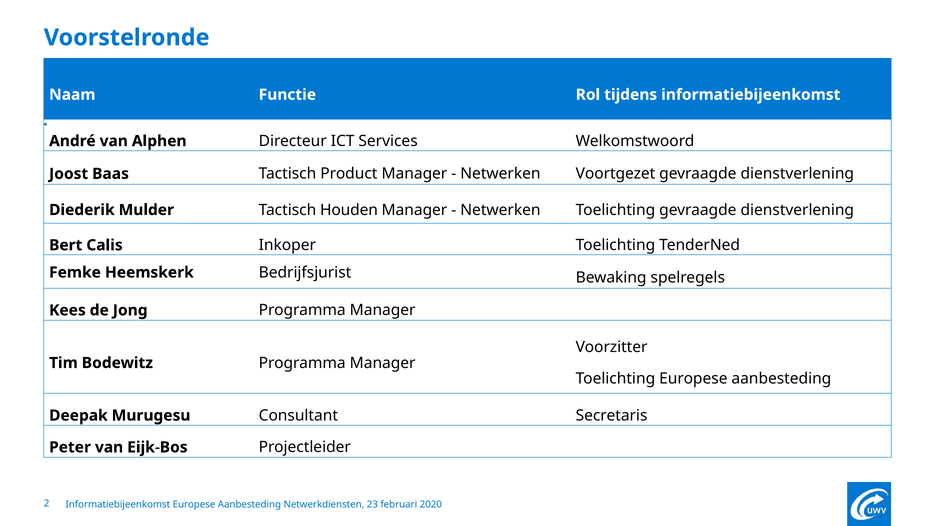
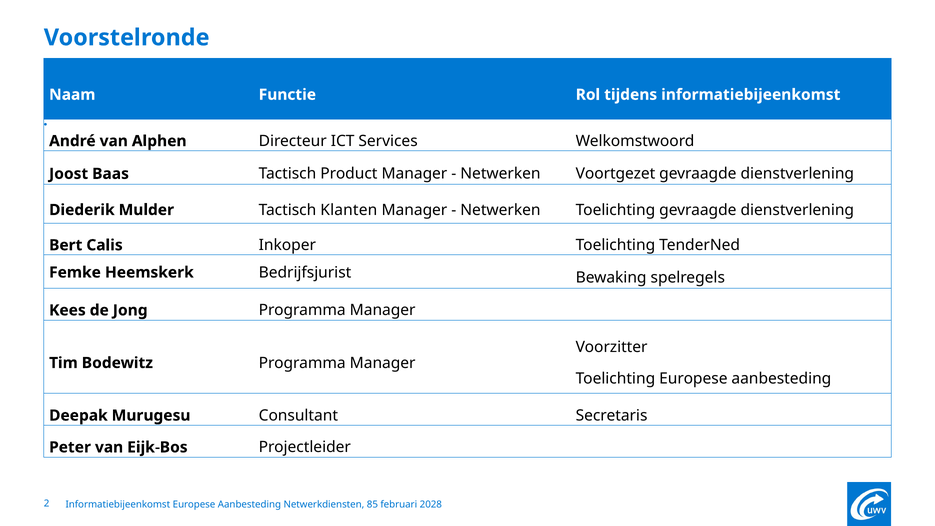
Houden: Houden -> Klanten (349, 210)
23: 23 -> 85 (372, 504)
2020: 2020 -> 2028 (431, 504)
